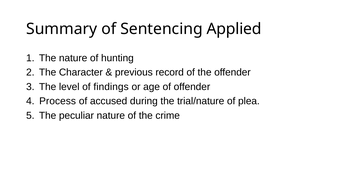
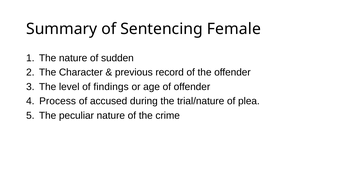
Applied: Applied -> Female (234, 29)
hunting: hunting -> sudden (117, 58)
